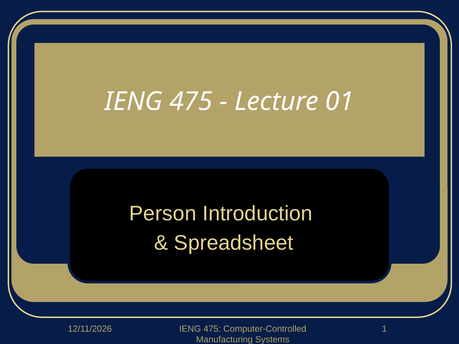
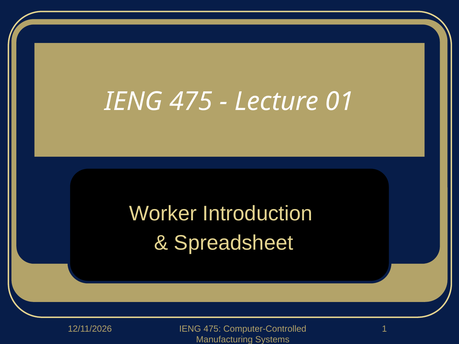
Person: Person -> Worker (163, 214)
